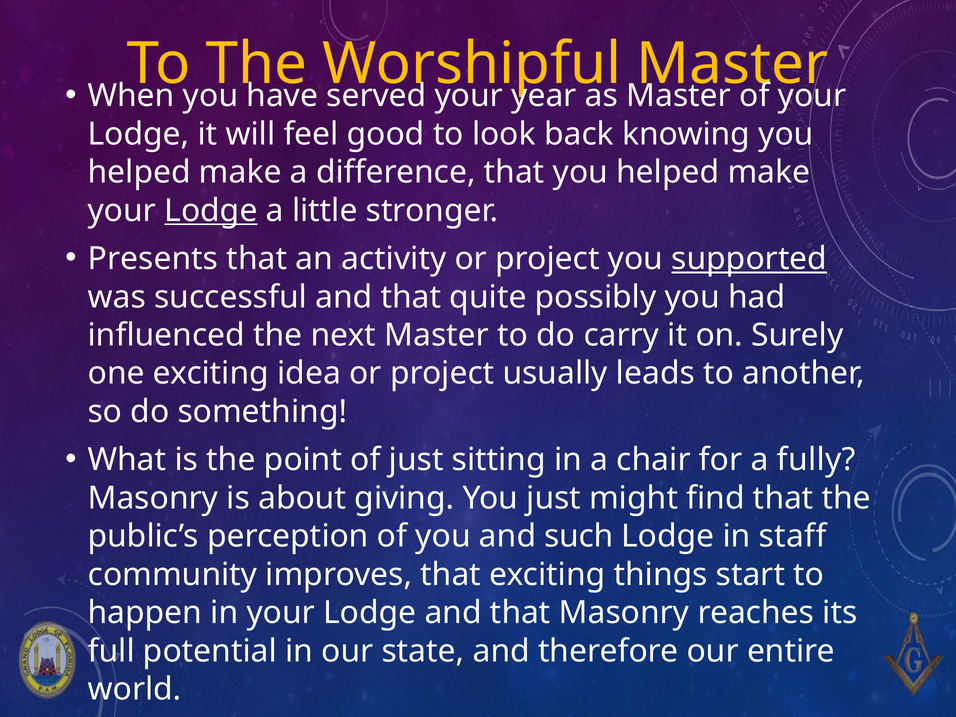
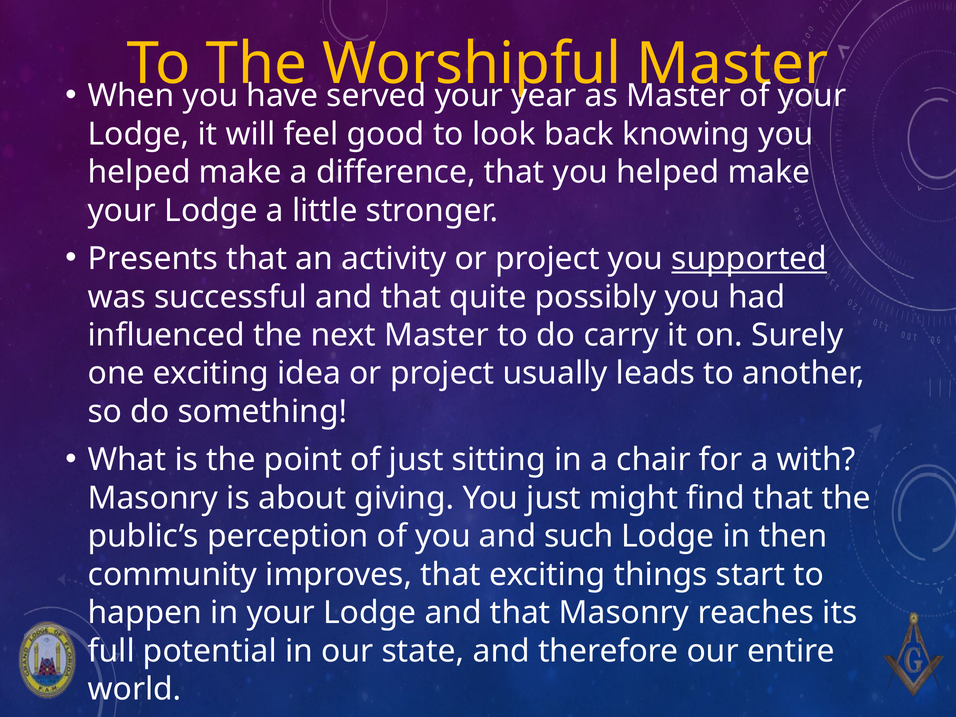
Lodge underline: present -> none (211, 211)
fully: fully -> with (816, 460)
staff: staff -> then (793, 536)
